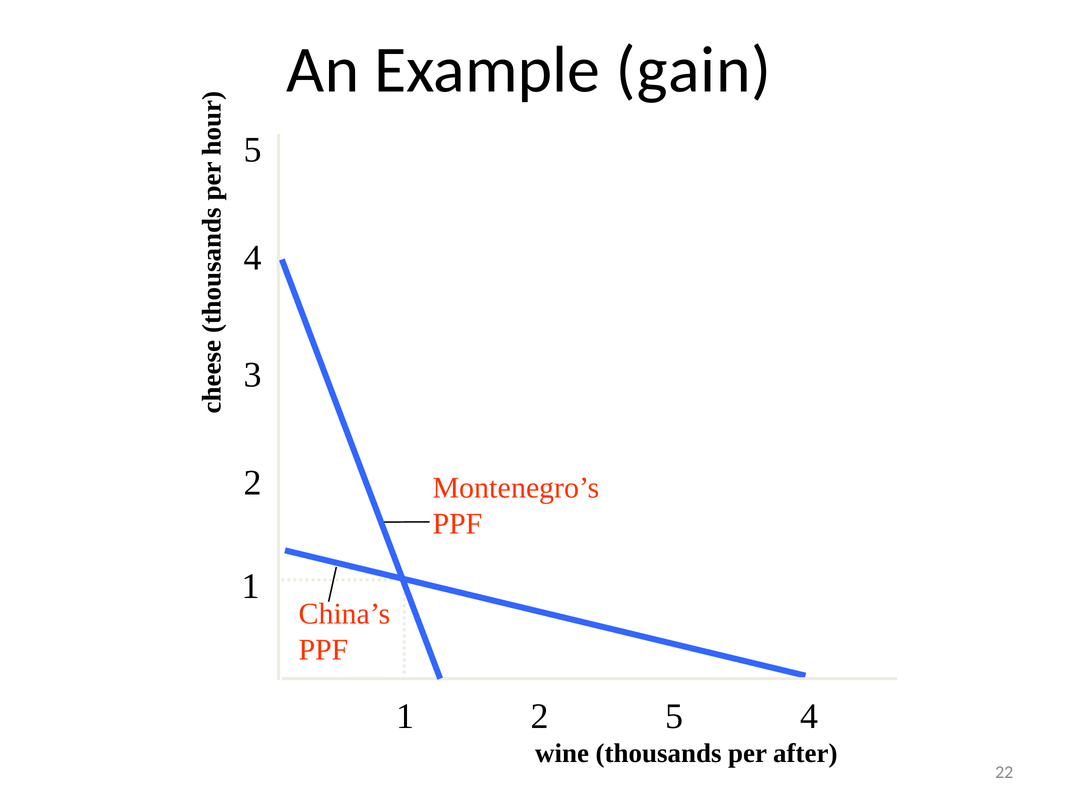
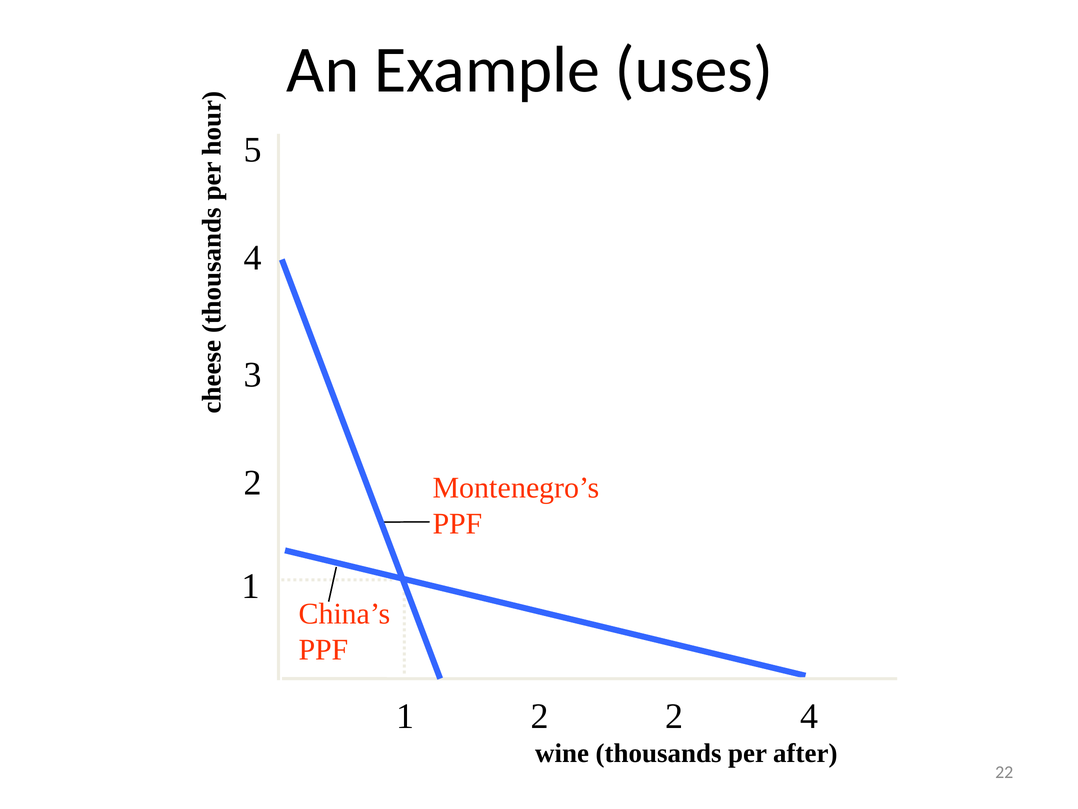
gain: gain -> uses (694, 70)
2 5: 5 -> 2 (674, 716)
